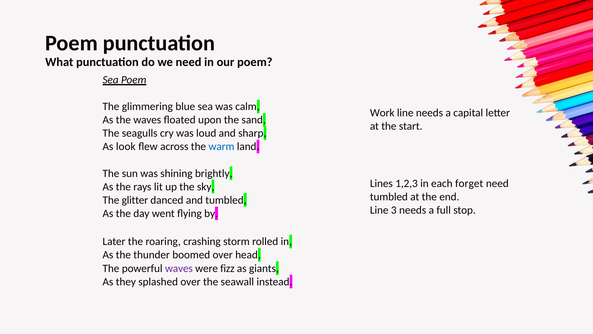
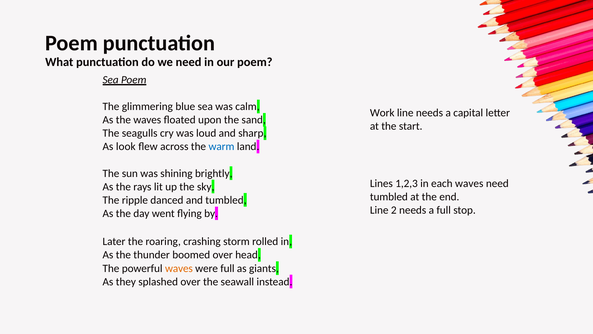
each forget: forget -> waves (469, 183)
glitter: glitter -> ripple (135, 200)
3: 3 -> 2 (394, 210)
waves colour: purple -> orange (179, 268)
were fizz: fizz -> full (227, 268)
